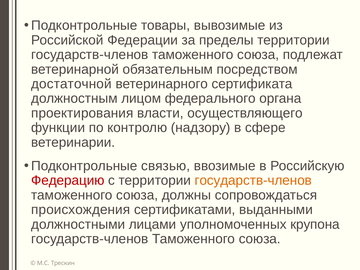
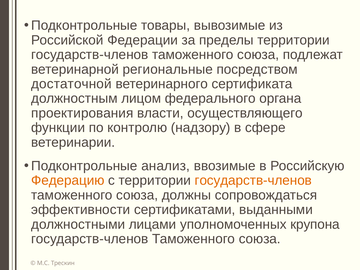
обязательным: обязательным -> региональные (168, 69)
связью: связью -> анализ (166, 166)
Федерацию colour: red -> orange (68, 181)
происхождения: происхождения -> эффективности (81, 210)
